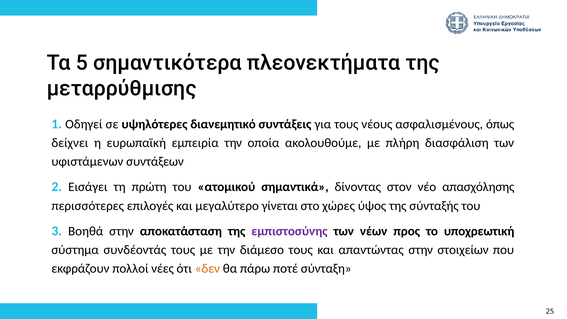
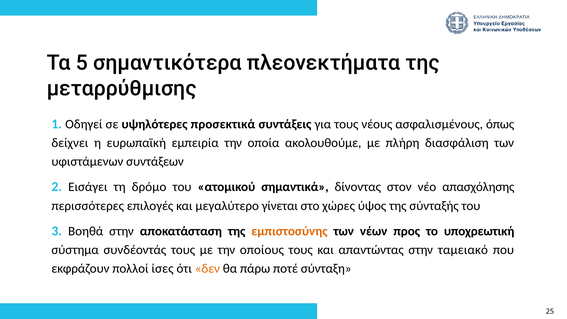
διανεμητικό: διανεμητικό -> προσεκτικά (223, 124)
πρώτη: πρώτη -> δρόμο (149, 187)
εμπιστοσύνης colour: purple -> orange (289, 231)
διάμεσο: διάμεσο -> οποίους (262, 250)
στοιχείων: στοιχείων -> ταμειακό (463, 250)
νέες: νέες -> ίσες (162, 269)
